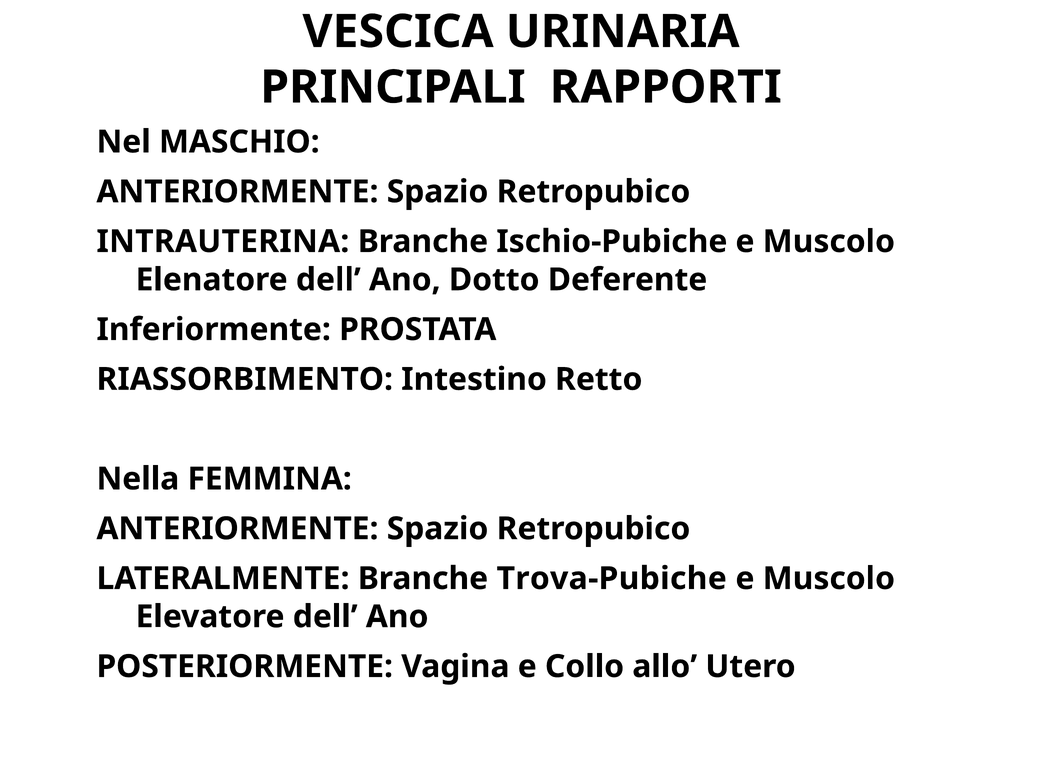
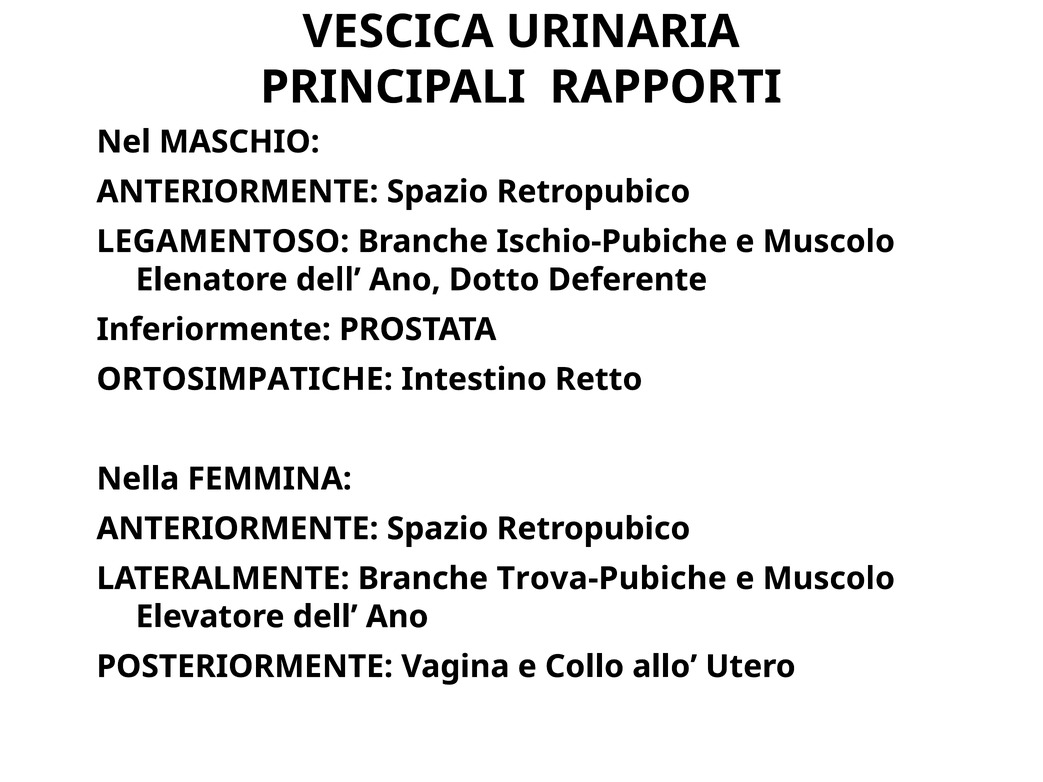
INTRAUTERINA: INTRAUTERINA -> LEGAMENTOSO (223, 242)
RIASSORBIMENTO: RIASSORBIMENTO -> ORTOSIMPATICHE (245, 379)
